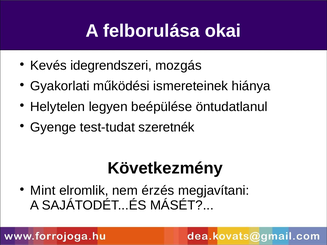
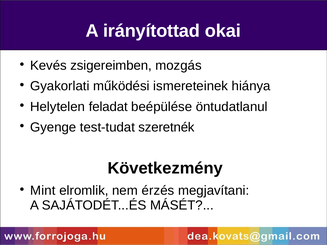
felborulása: felborulása -> irányítottad (152, 31)
idegrendszeri: idegrendszeri -> zsigereimben (111, 66)
legyen: legyen -> feladat (108, 107)
